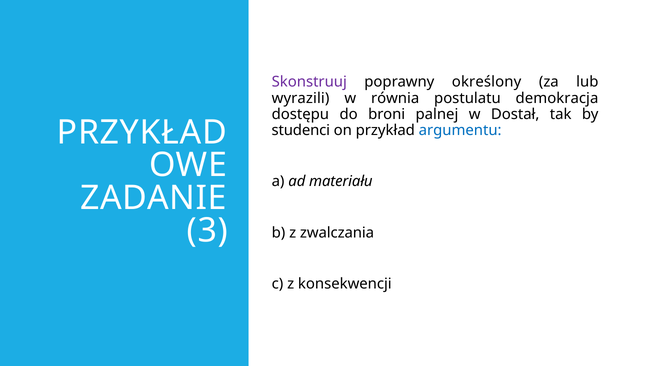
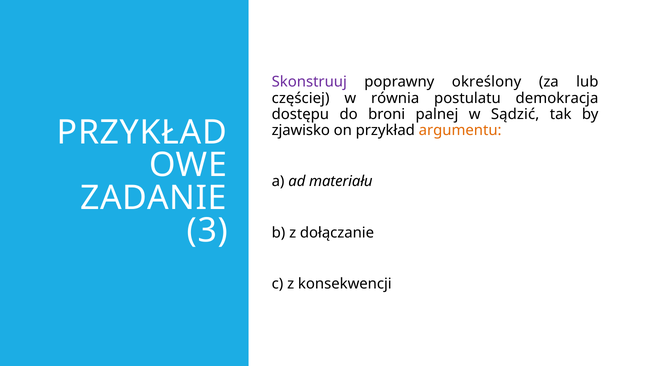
wyrazili: wyrazili -> częściej (301, 98)
Dostał: Dostał -> Sądzić (515, 114)
studenci: studenci -> zjawisko (301, 130)
argumentu colour: blue -> orange (460, 130)
zwalczania: zwalczania -> dołączanie (337, 233)
